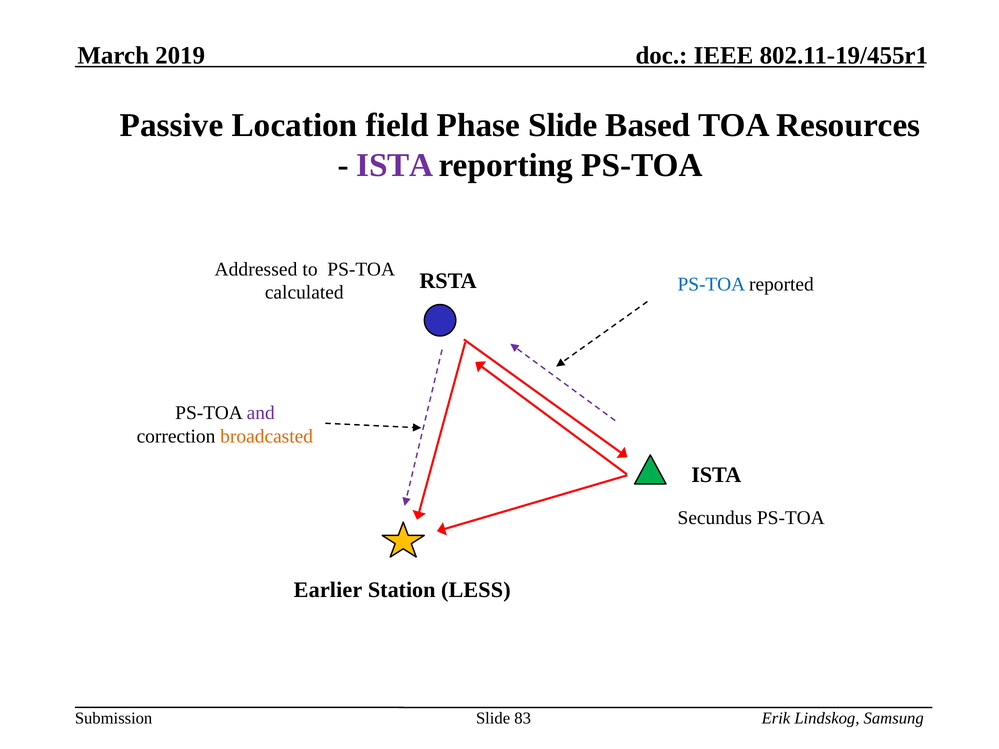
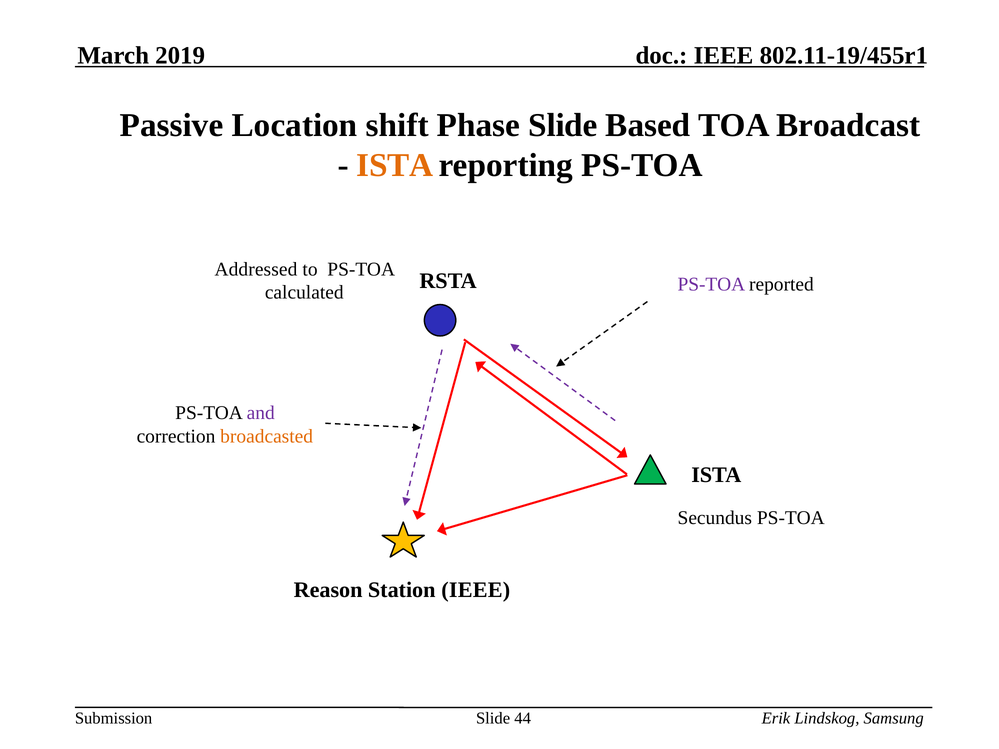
field: field -> shift (397, 125)
Resources: Resources -> Broadcast (848, 125)
ISTA colour: purple -> orange (395, 165)
PS-TOA colour: blue -> purple (711, 285)
Earlier: Earlier -> Reason (328, 590)
Station LESS: LESS -> IEEE (476, 590)
83: 83 -> 44 (523, 719)
